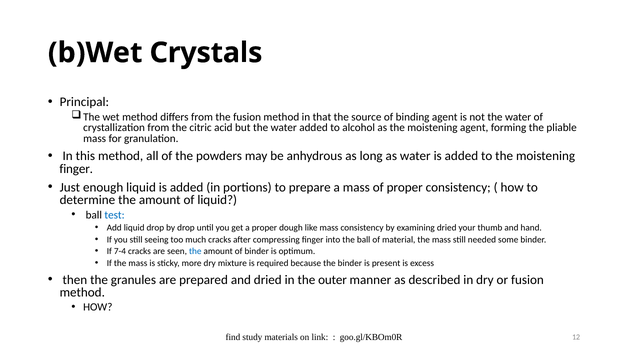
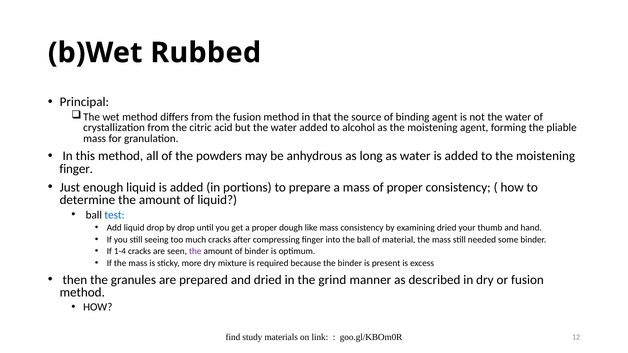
Crystals: Crystals -> Rubbed (206, 53)
7-4: 7-4 -> 1-4 (120, 252)
the colour: blue -> purple (195, 252)
outer: outer -> grind (332, 280)
